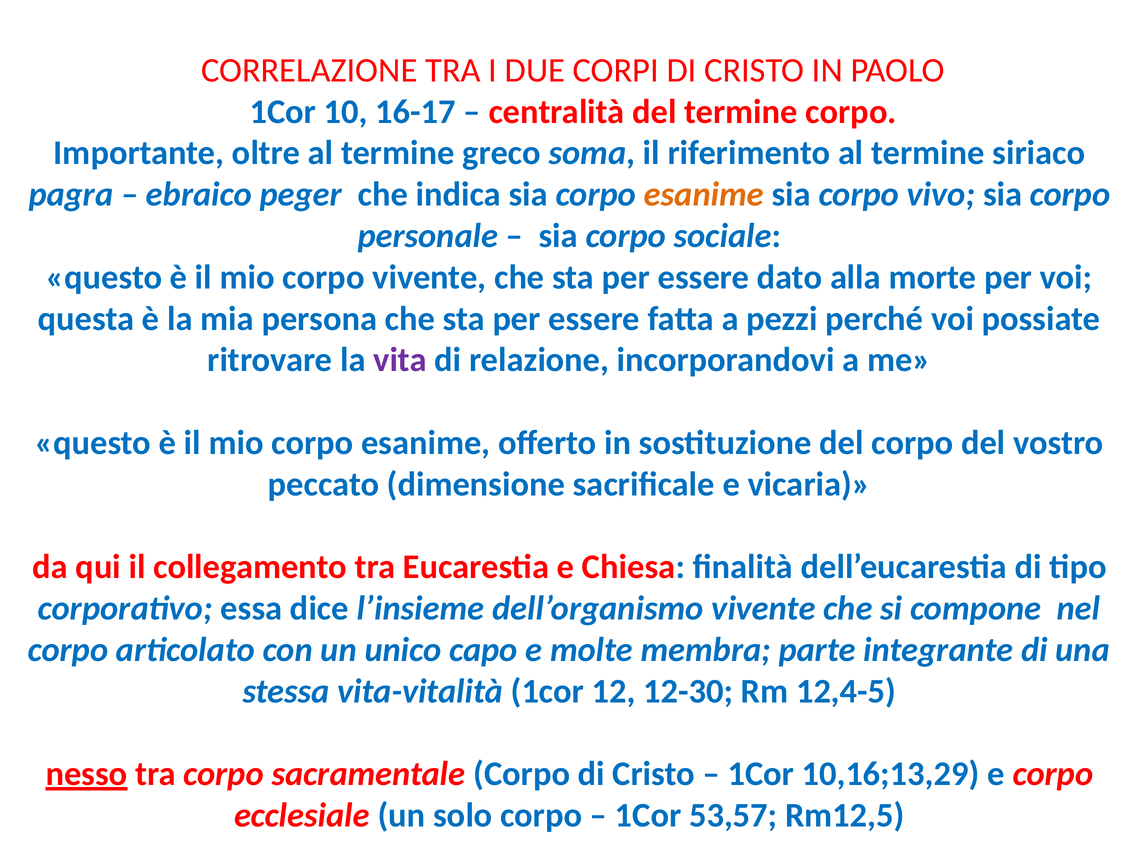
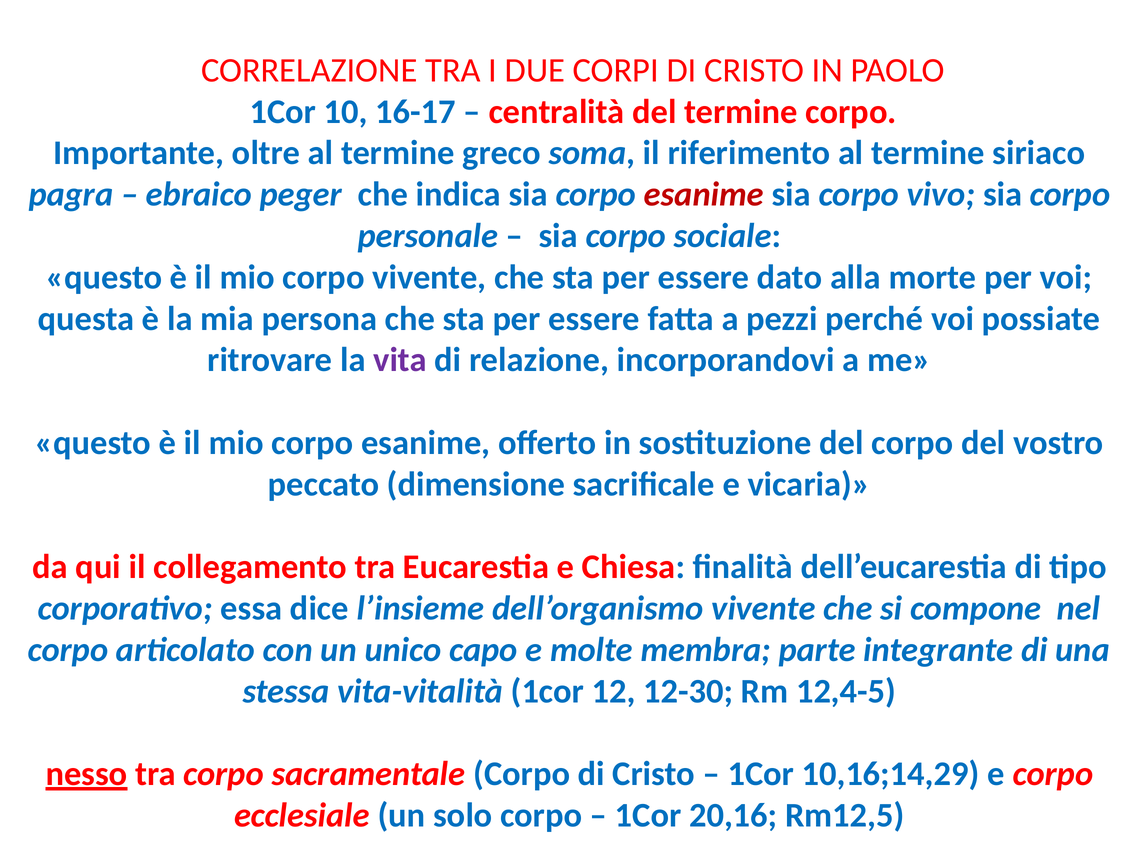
esanime colour: orange -> red (704, 195)
10,16;13,29: 10,16;13,29 -> 10,16;14,29 (891, 774)
53,57: 53,57 -> 20,16 (733, 816)
